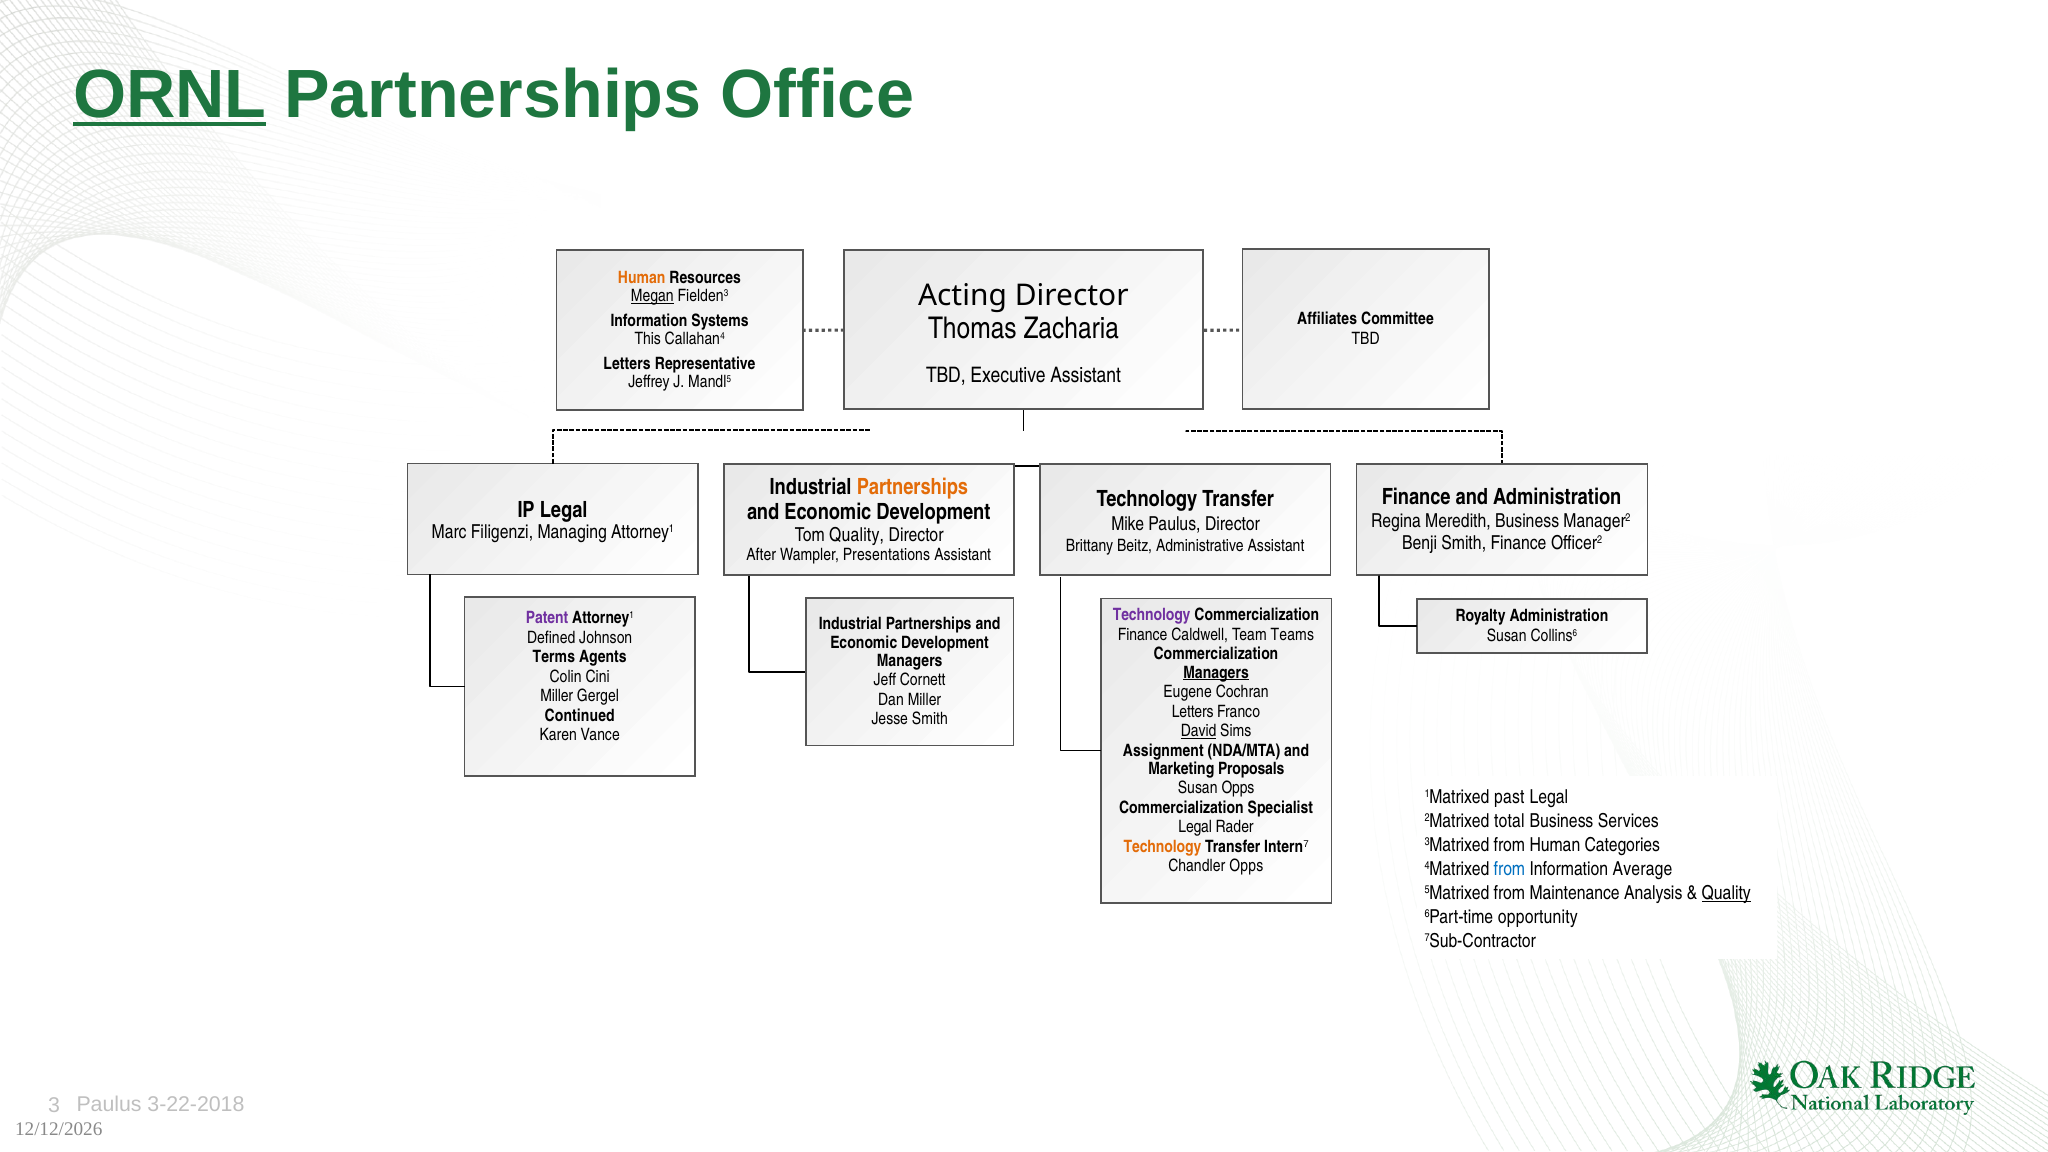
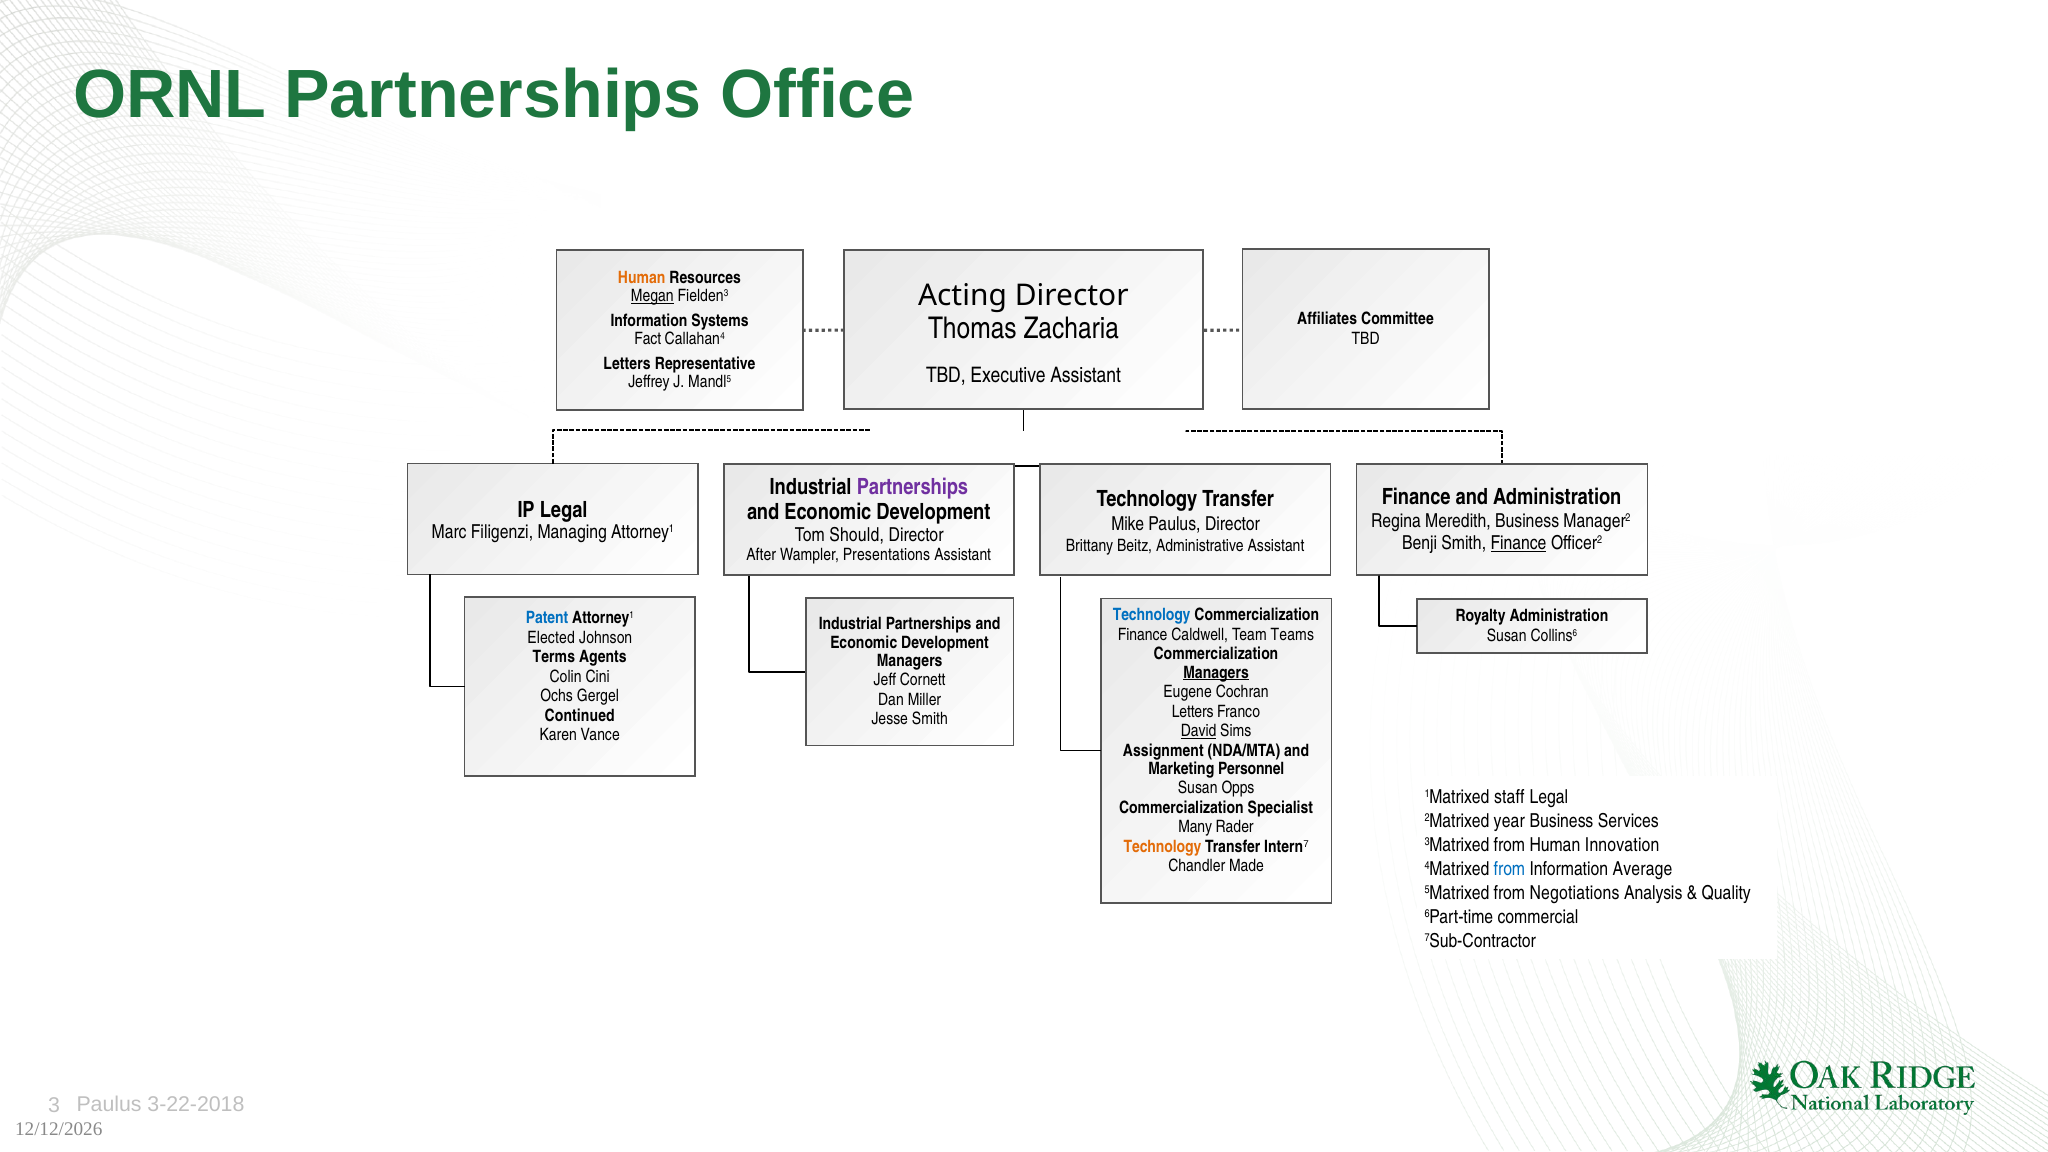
ORNL underline: present -> none (170, 95)
This: This -> Fact (648, 339)
Partnerships colour: orange -> purple (912, 487)
Tom Quality: Quality -> Should (857, 535)
Finance underline: none -> present (1519, 543)
Technology colour: purple -> blue (1152, 615)
Patent colour: purple -> blue (547, 618)
Defined: Defined -> Elected (551, 638)
Miller: Miller -> Ochs (557, 696)
Proposals: Proposals -> Personnel (1251, 769)
past: past -> staff (1509, 797)
total: total -> year (1509, 821)
Legal: Legal -> Many (1195, 827)
Categories: Categories -> Innovation (1622, 845)
Chandler Opps: Opps -> Made (1247, 866)
Maintenance: Maintenance -> Negotiations (1575, 893)
Quality underline: present -> none (1726, 893)
opportunity: opportunity -> commercial (1538, 917)
